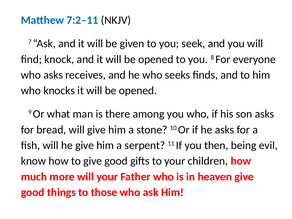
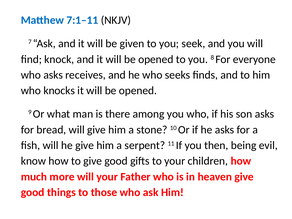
7:2–11: 7:2–11 -> 7:1–11 (82, 20)
